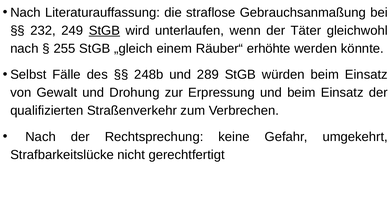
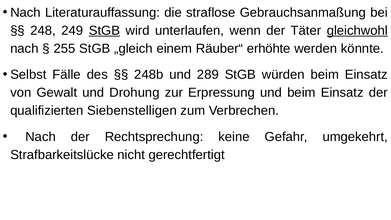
232: 232 -> 248 (43, 31)
gleichwohl underline: none -> present (357, 31)
Straßenverkehr: Straßenverkehr -> Siebenstelligen (132, 111)
